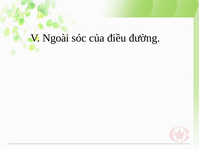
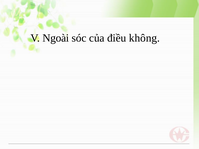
đường: đường -> không (144, 38)
